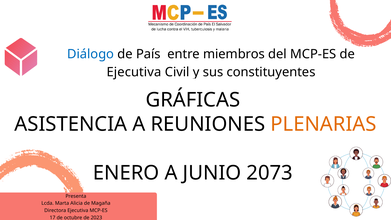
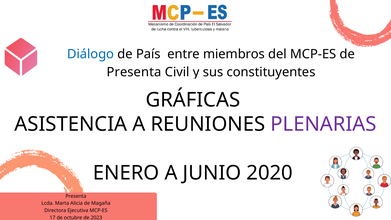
Ejecutiva: Ejecutiva -> Presenta (134, 72)
PLENARIAS colour: orange -> purple (323, 124)
2073: 2073 -> 2020 (270, 173)
